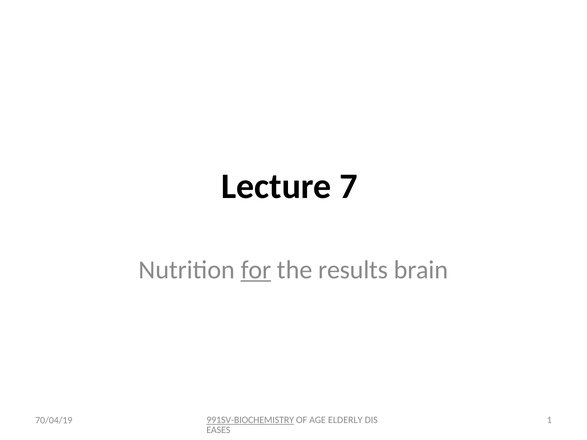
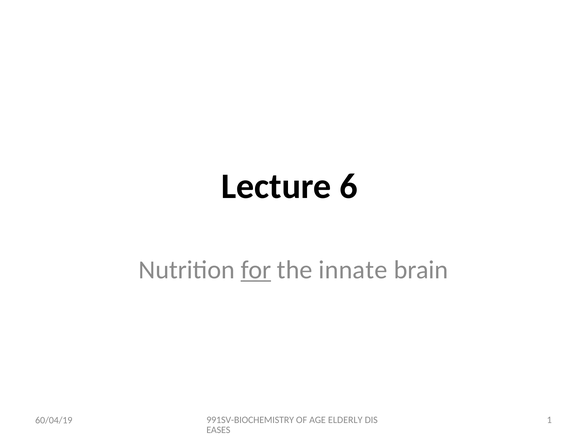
7: 7 -> 6 (348, 186)
results: results -> innate (353, 270)
991SV-BIOCHEMISTRY underline: present -> none (250, 420)
70/04/19: 70/04/19 -> 60/04/19 (54, 420)
